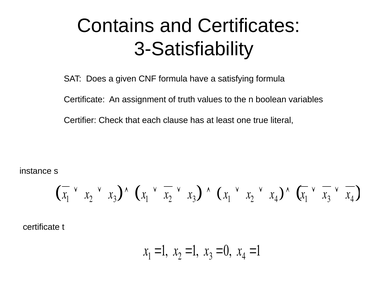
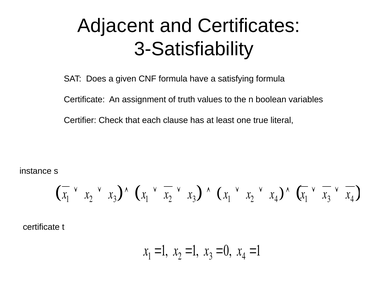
Contains: Contains -> Adjacent (116, 26)
